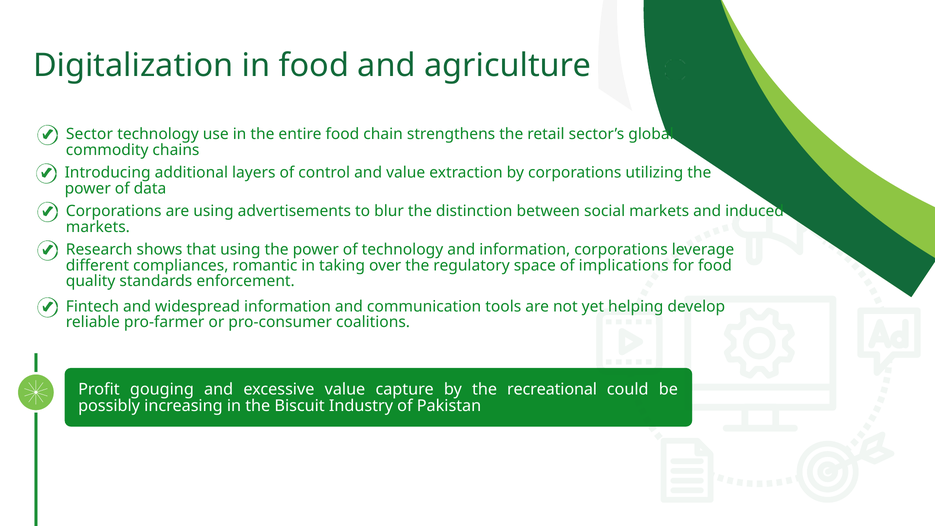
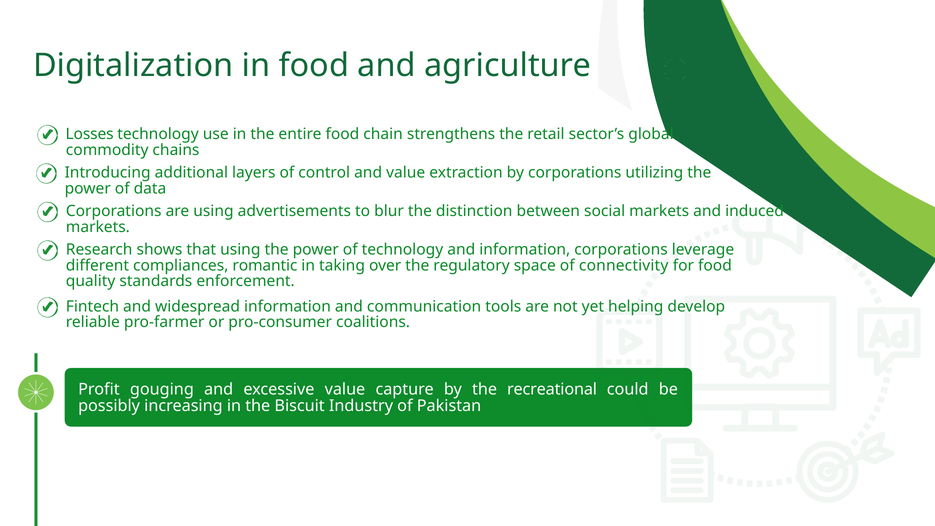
Sector: Sector -> Losses (90, 134)
implications: implications -> connectivity (624, 265)
